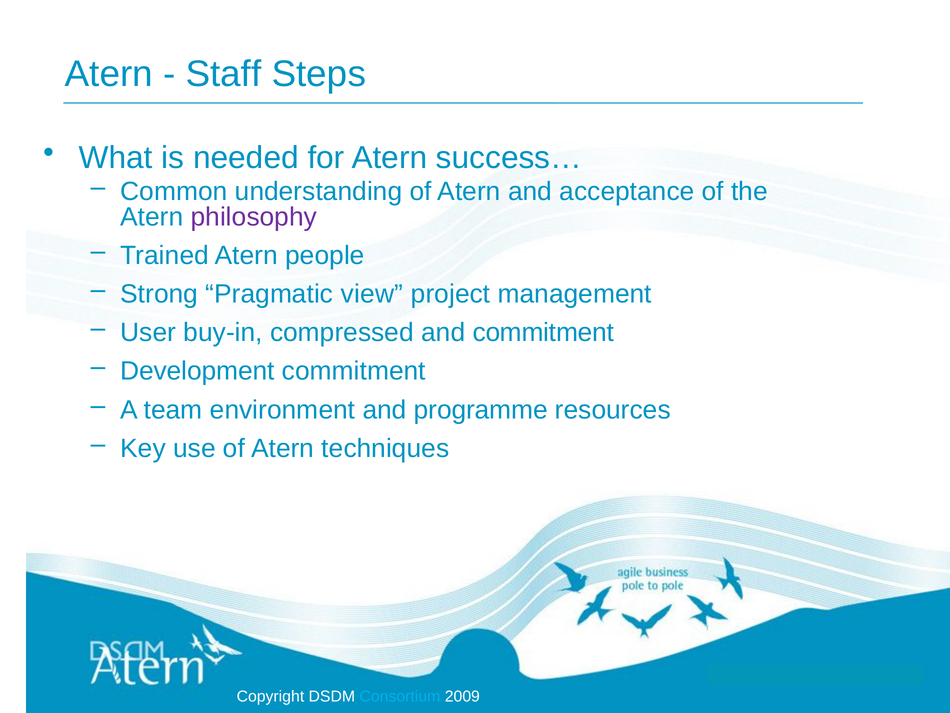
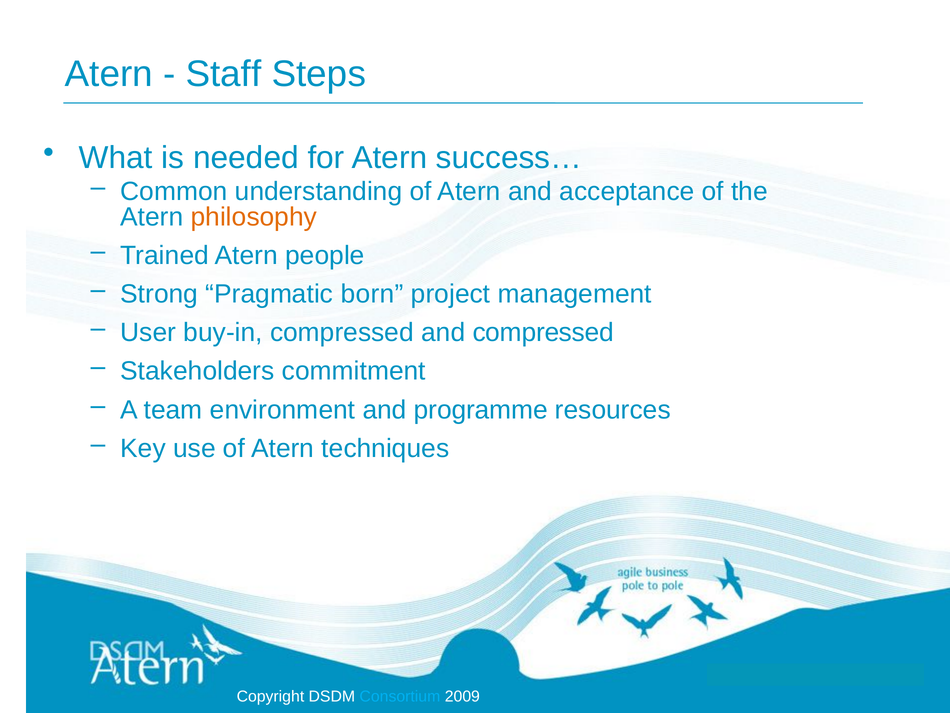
philosophy colour: purple -> orange (254, 217)
view: view -> born (372, 294)
and commitment: commitment -> compressed (543, 332)
Development: Development -> Stakeholders (197, 371)
